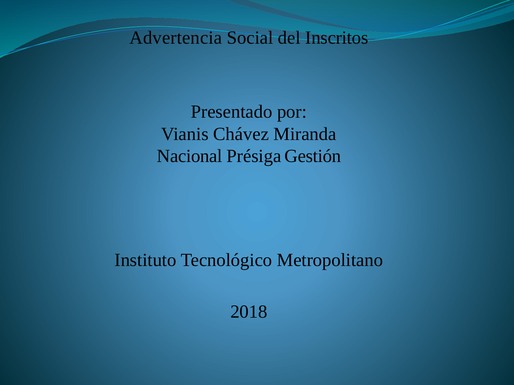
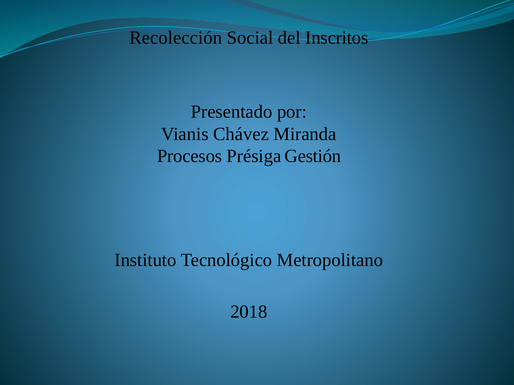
Advertencia: Advertencia -> Recolección (176, 38)
Nacional: Nacional -> Procesos (190, 156)
